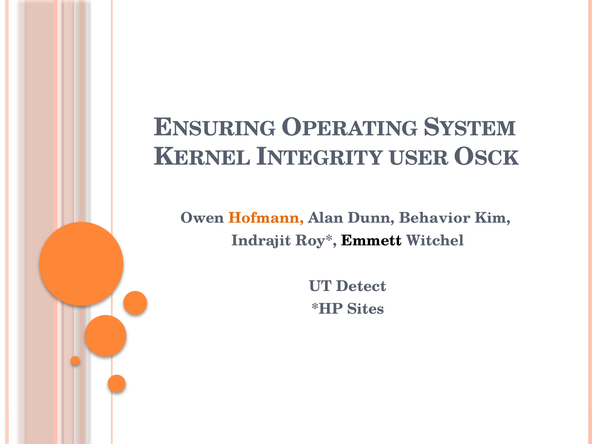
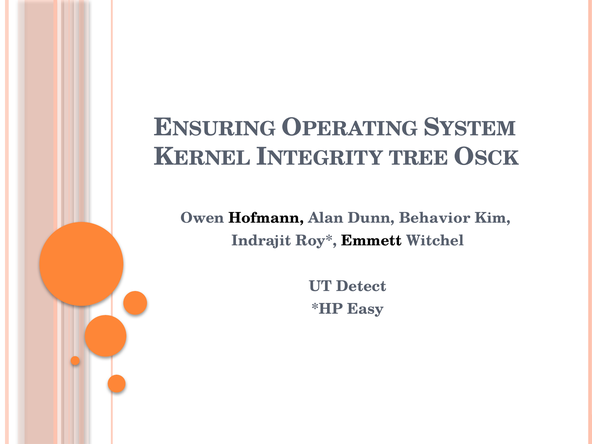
USER: USER -> TREE (419, 158)
Hofmann colour: orange -> black (266, 218)
Sites: Sites -> Easy (366, 309)
